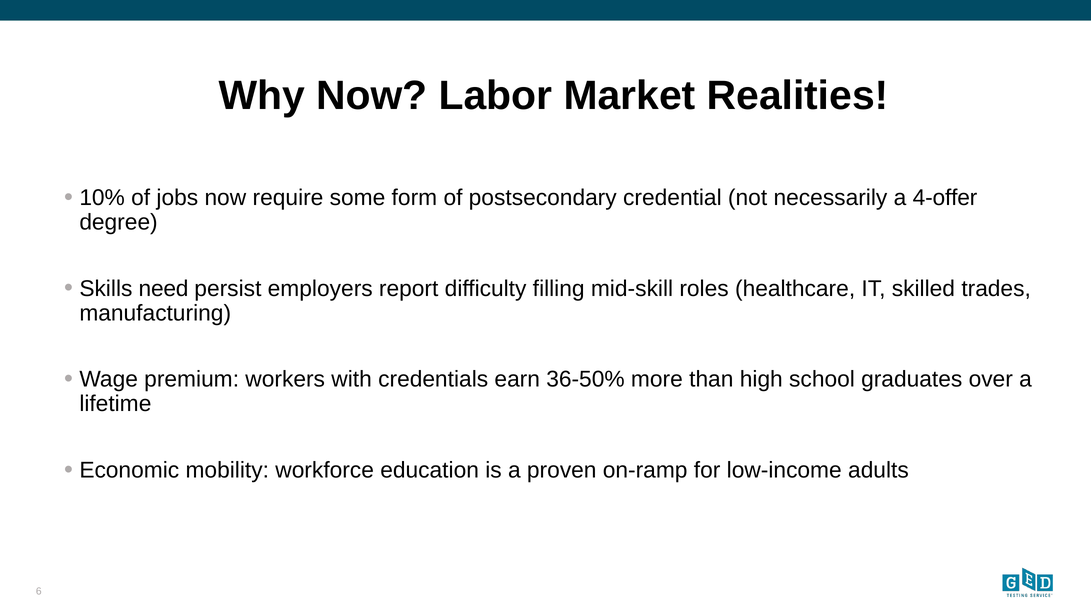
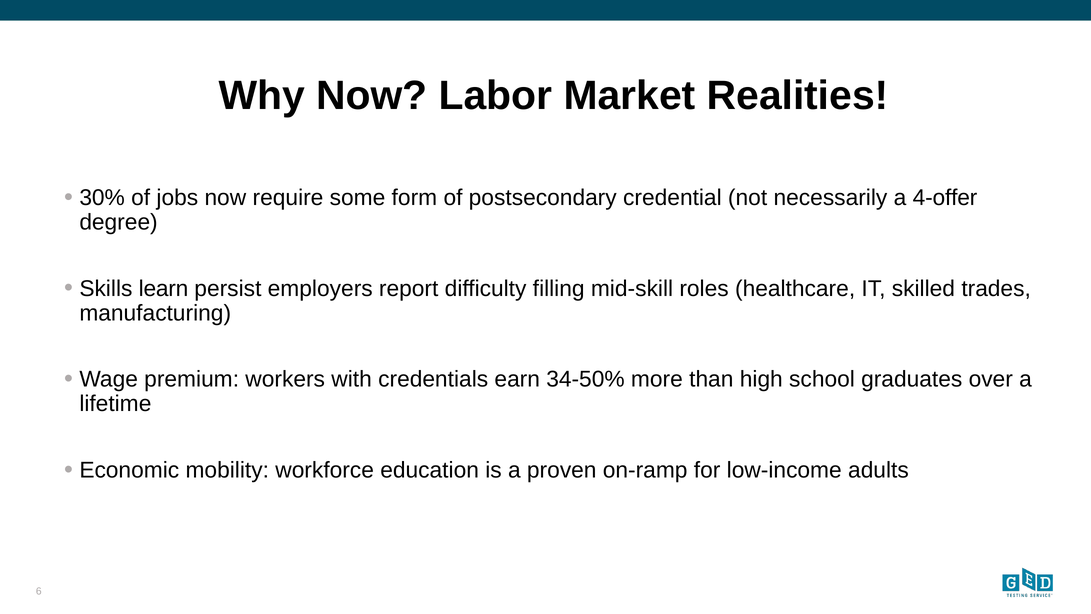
10%: 10% -> 30% (102, 198)
need: need -> learn (164, 288)
36-50%: 36-50% -> 34-50% (585, 379)
